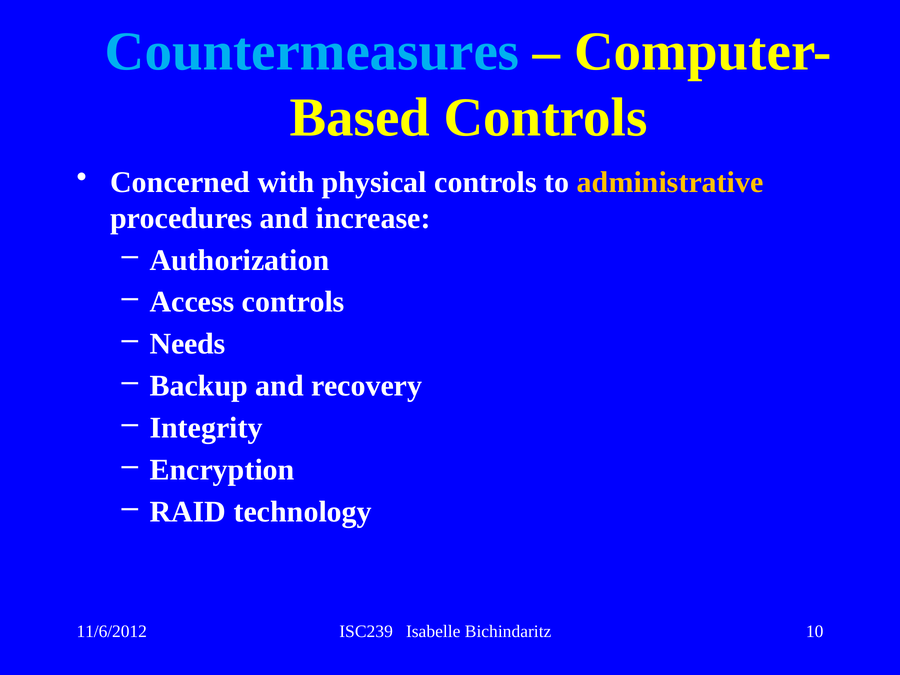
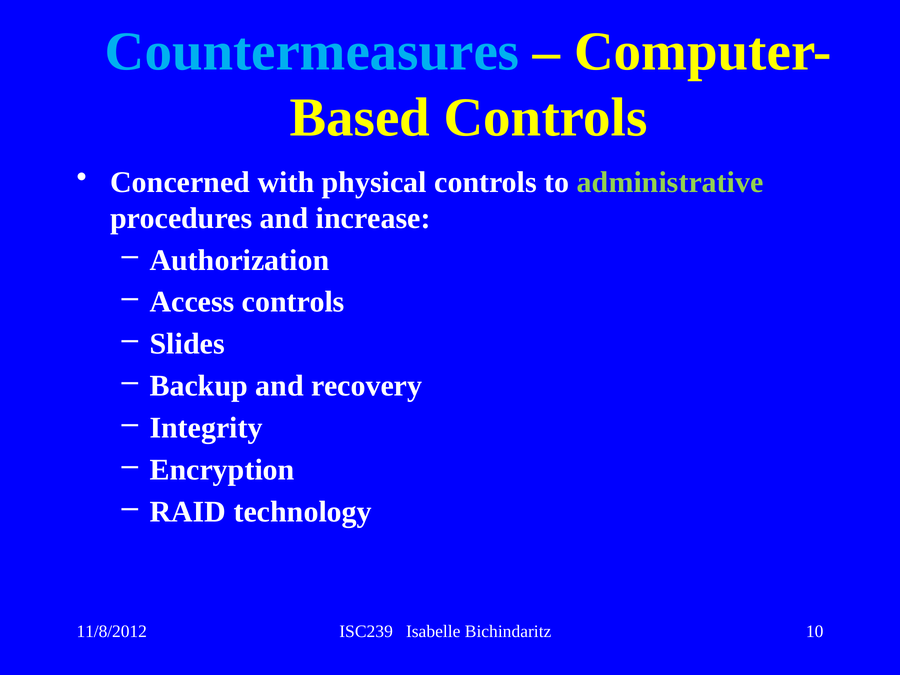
administrative colour: yellow -> light green (670, 182)
Needs: Needs -> Slides (187, 344)
11/6/2012: 11/6/2012 -> 11/8/2012 (112, 631)
